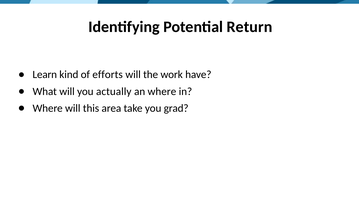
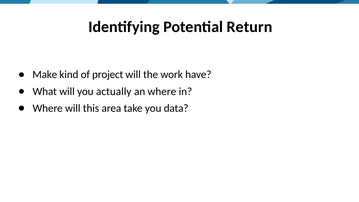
Learn: Learn -> Make (45, 75)
efforts: efforts -> project (108, 75)
grad: grad -> data (176, 108)
